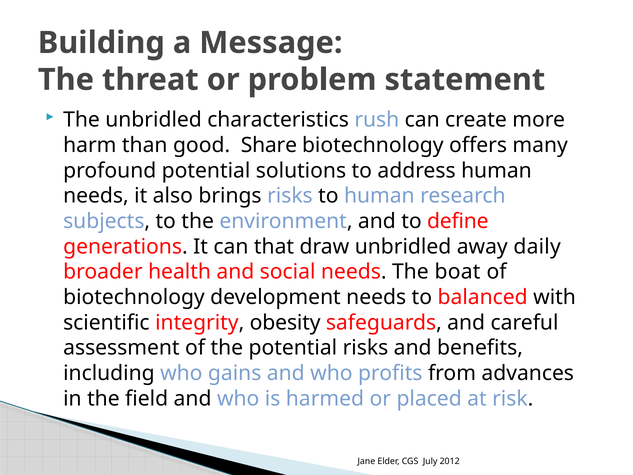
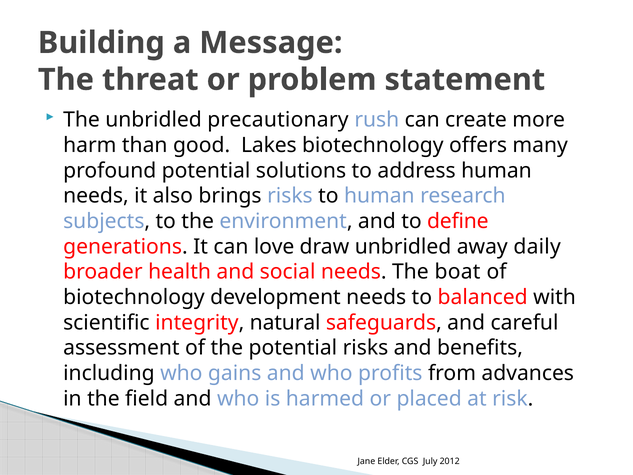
characteristics: characteristics -> precautionary (278, 120)
Share: Share -> Lakes (269, 145)
that: that -> love (274, 246)
obesity: obesity -> natural (285, 322)
